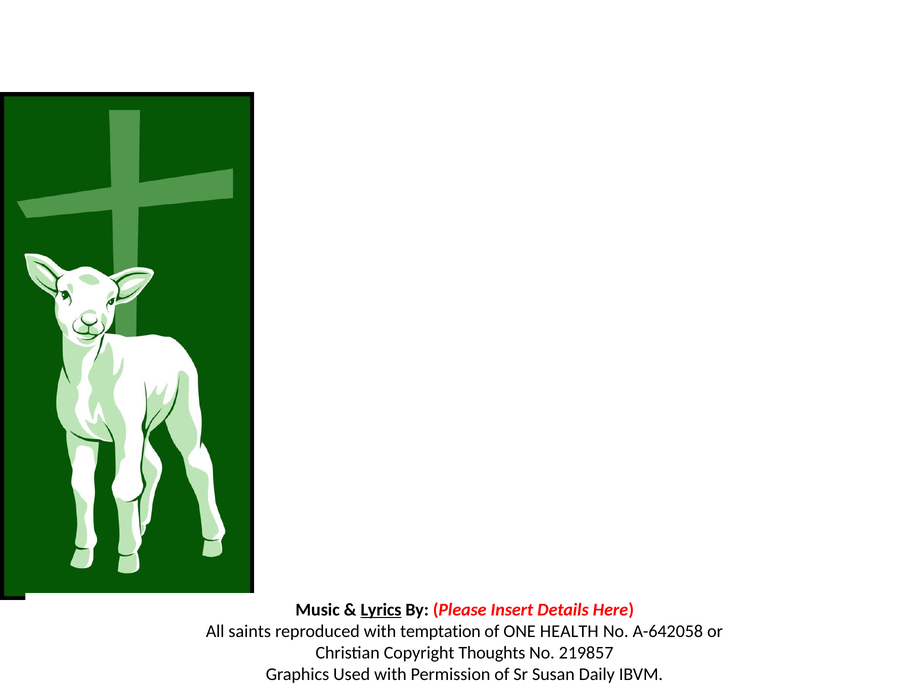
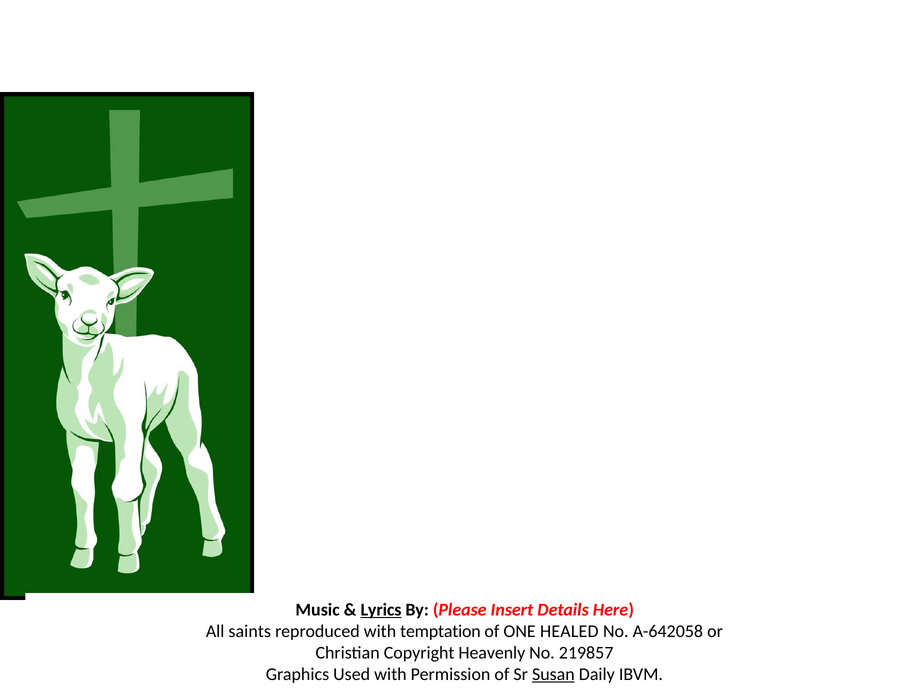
HEALTH: HEALTH -> HEALED (569, 631)
Thoughts: Thoughts -> Heavenly (492, 652)
Susan underline: none -> present (553, 674)
